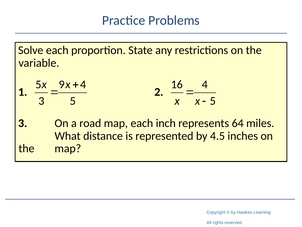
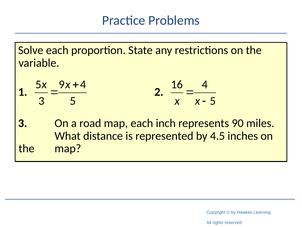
64: 64 -> 90 (238, 123)
